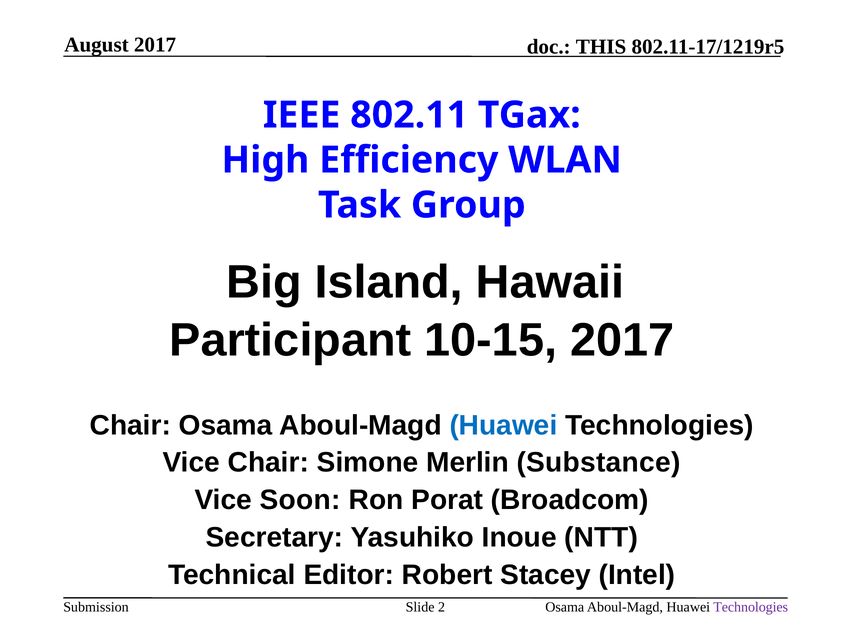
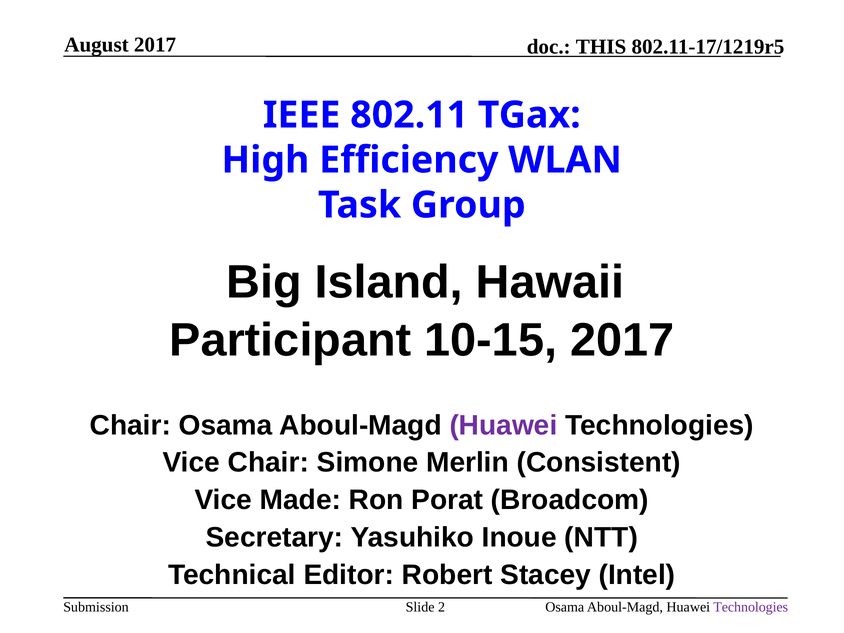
Huawei colour: blue -> purple (503, 425)
Substance: Substance -> Consistent (599, 463)
Soon: Soon -> Made (300, 500)
